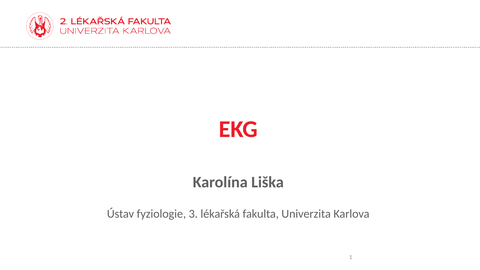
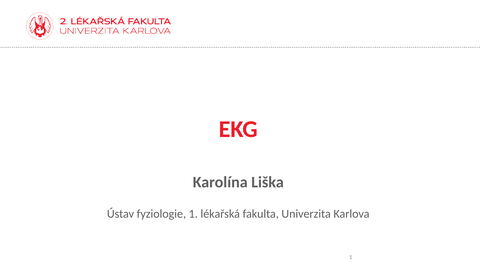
fyziologie 3: 3 -> 1 (193, 214)
